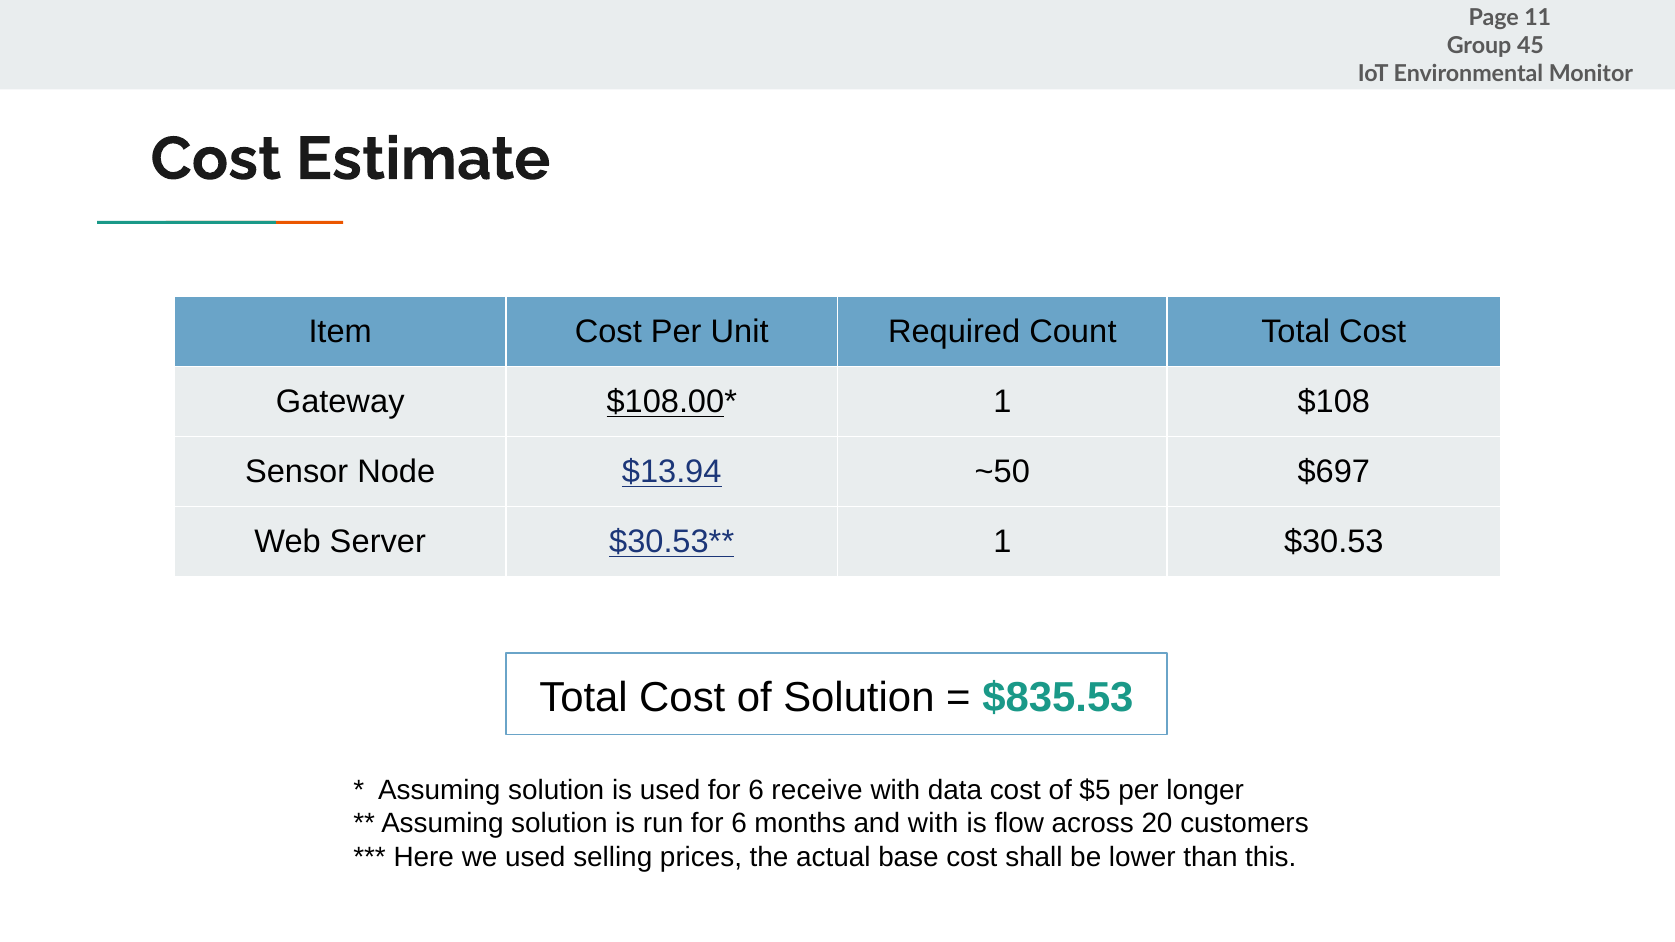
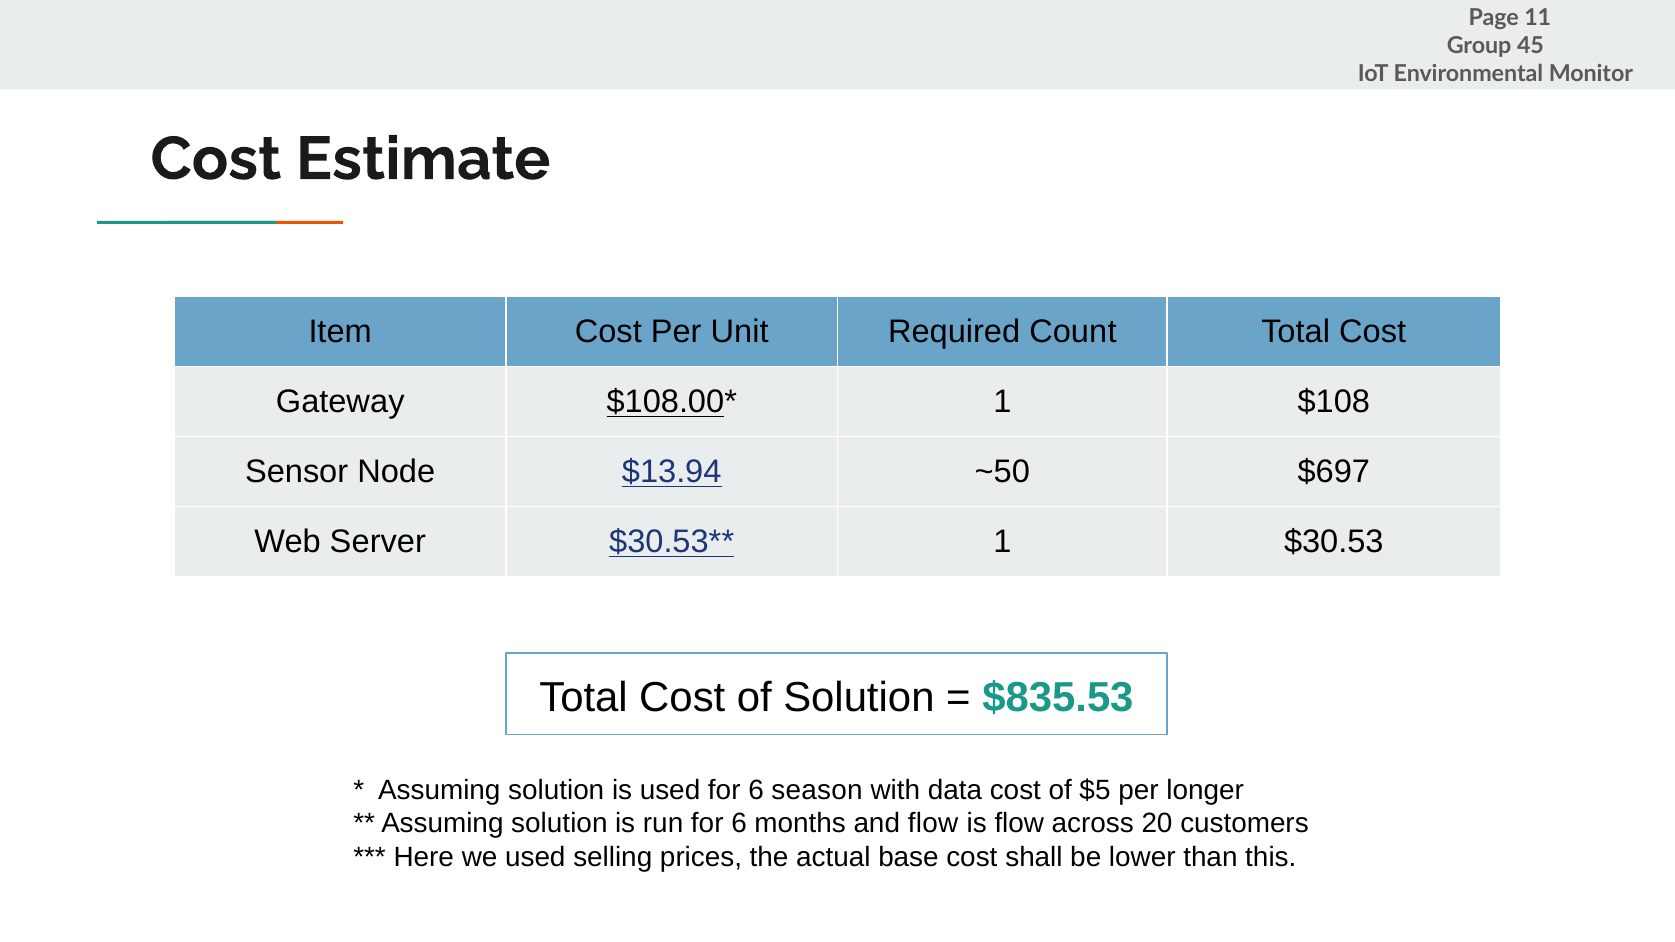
receive: receive -> season (817, 790)
and with: with -> flow (933, 824)
